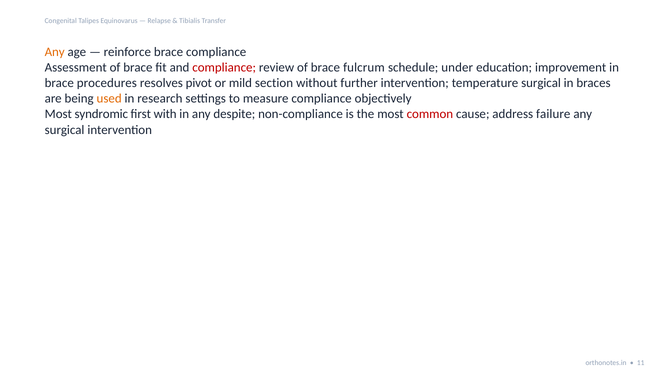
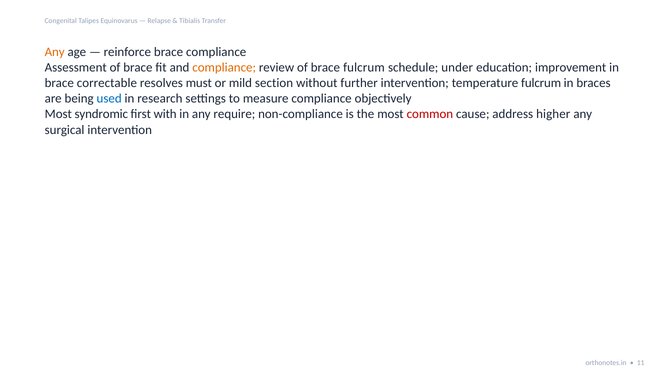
compliance colour: red -> orange (224, 68)
procedures: procedures -> correctable (107, 83)
pivot: pivot -> must (199, 83)
temperature surgical: surgical -> fulcrum (541, 83)
used colour: orange -> blue (109, 99)
despite: despite -> require (234, 114)
failure: failure -> higher (553, 114)
